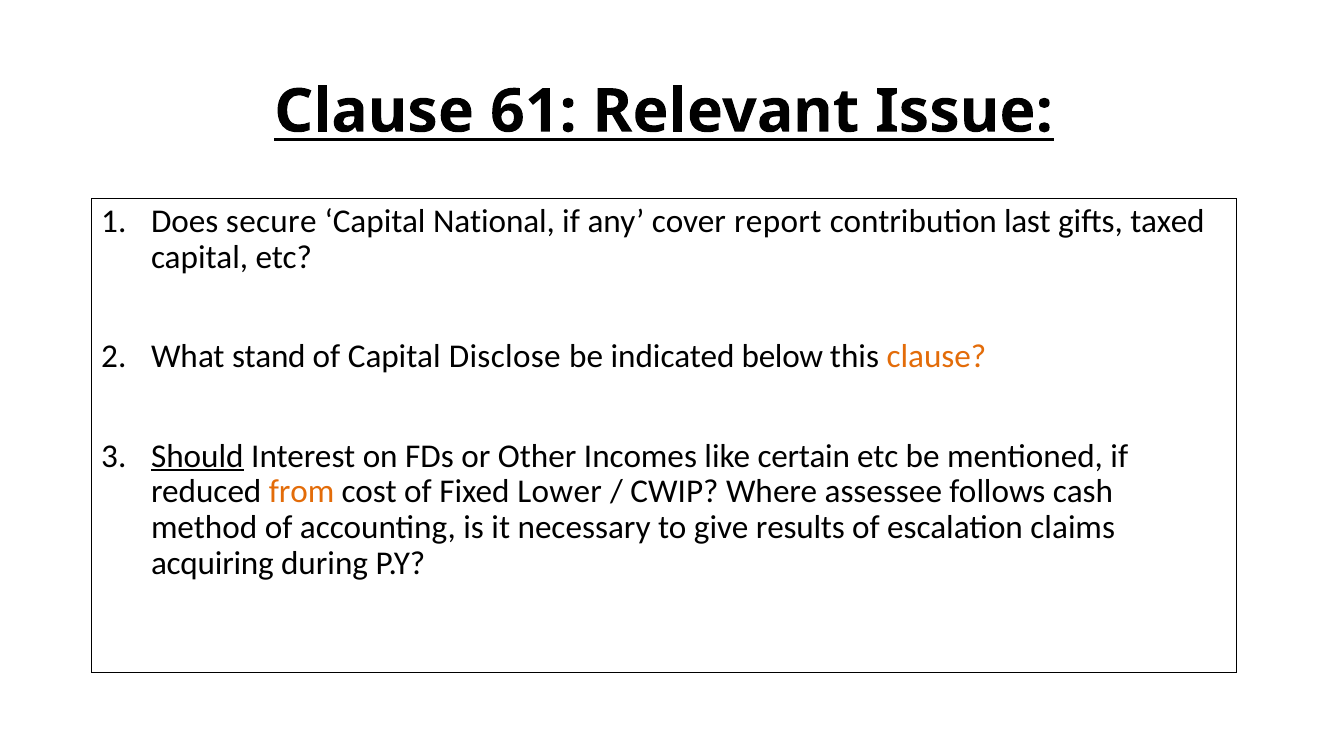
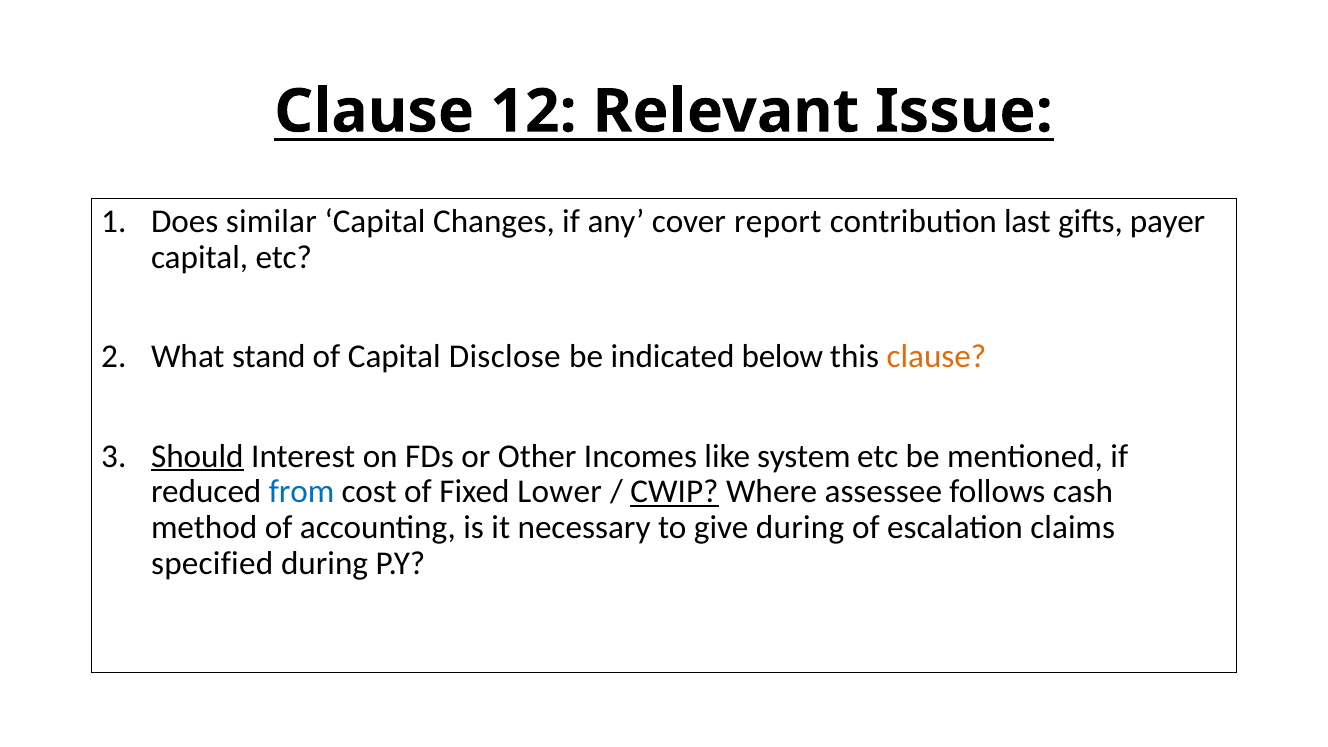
61: 61 -> 12 (533, 112)
secure: secure -> similar (271, 222)
National: National -> Changes (494, 222)
taxed: taxed -> payer (1168, 222)
certain: certain -> system (804, 456)
from colour: orange -> blue (302, 492)
CWIP underline: none -> present (674, 492)
give results: results -> during (800, 528)
acquiring: acquiring -> specified (212, 564)
